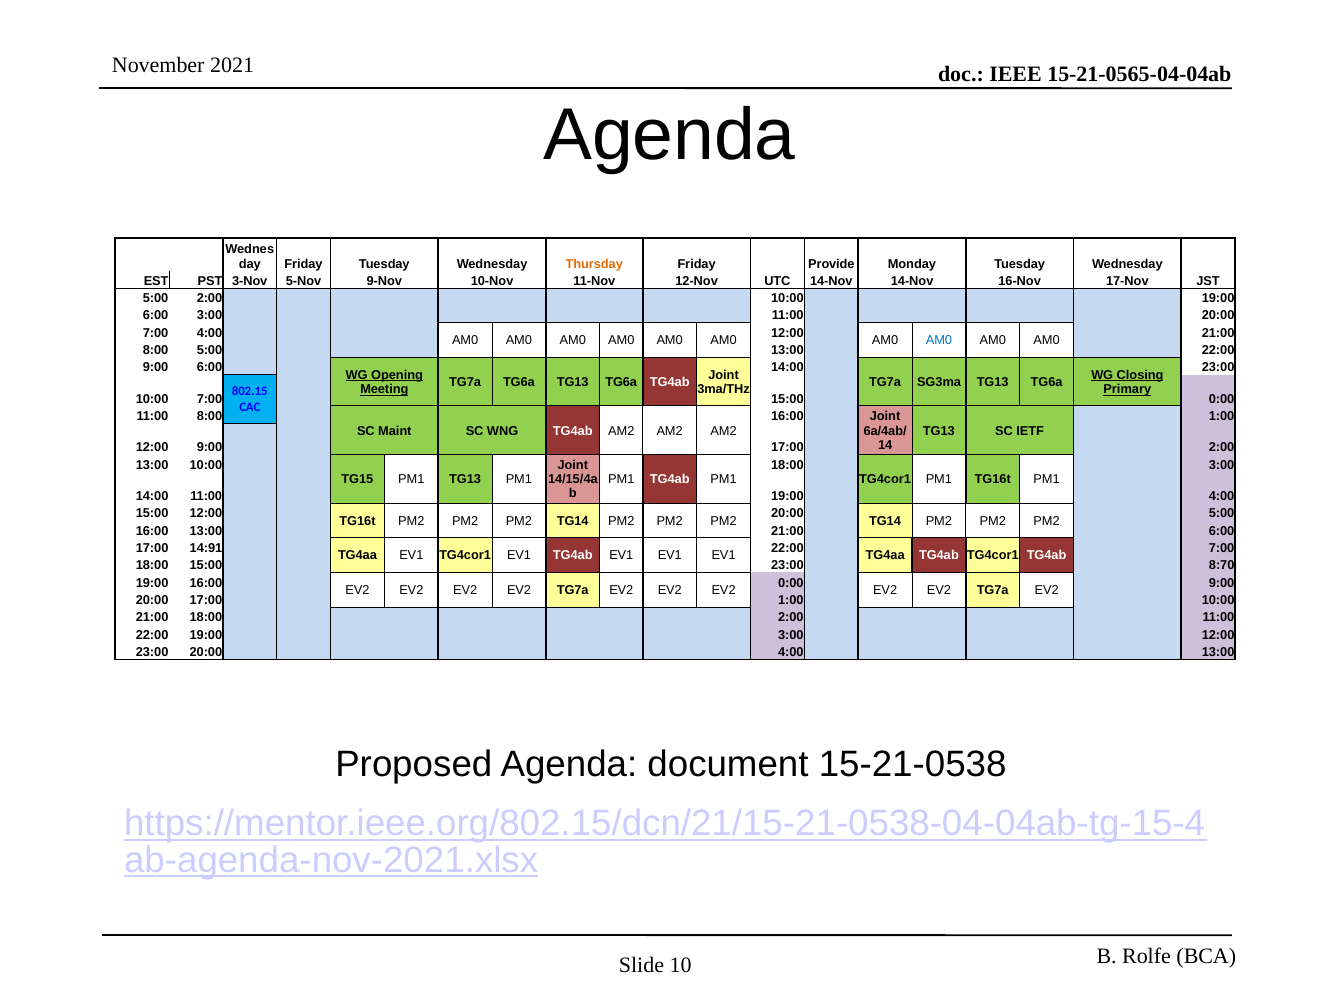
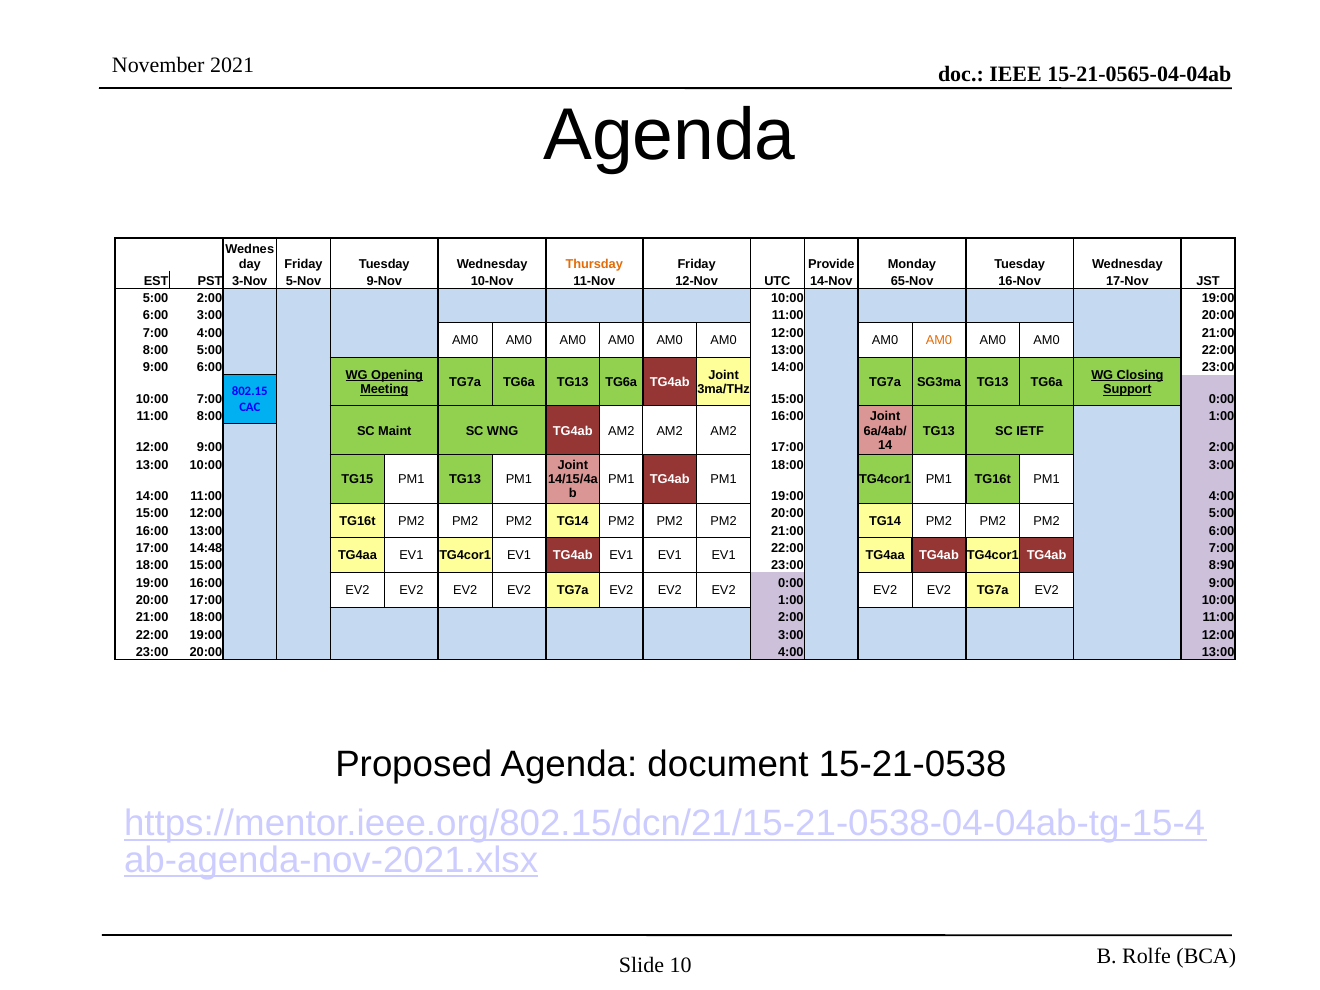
14-Nov 14-Nov: 14-Nov -> 65-Nov (912, 281)
AM0 colour: blue -> orange (939, 340)
Primary: Primary -> Support (1127, 389)
14:91: 14:91 -> 14:48 (206, 548)
8:70: 8:70 -> 8:90 (1222, 566)
